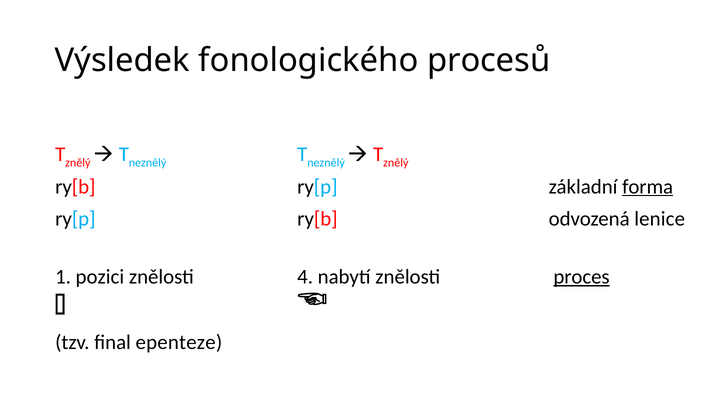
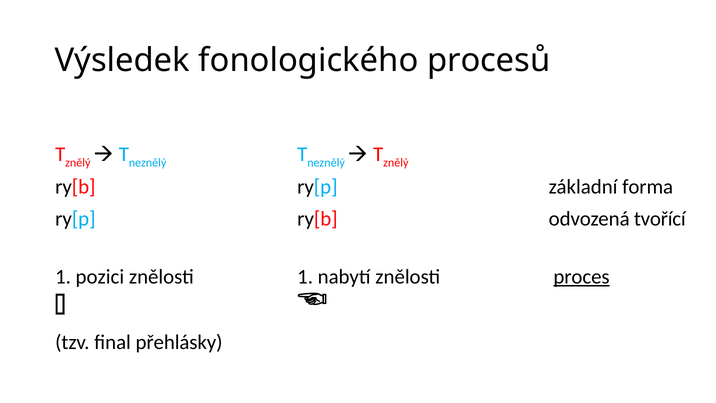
forma underline: present -> none (648, 186)
lenice: lenice -> tvořící (660, 219)
znělosti 4: 4 -> 1 (305, 277)
epenteze: epenteze -> přehlásky (179, 342)
